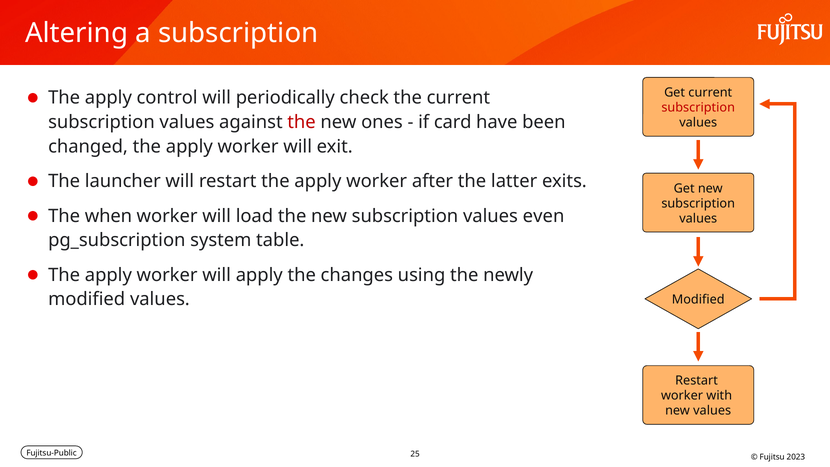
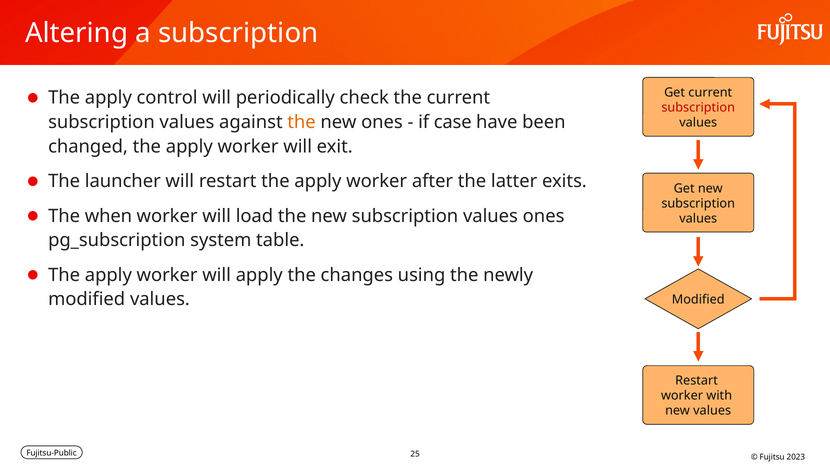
the colour: red -> orange (302, 122)
card: card -> case (453, 122)
values even: even -> ones (544, 216)
